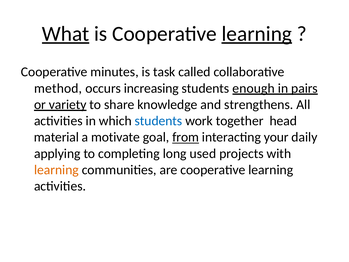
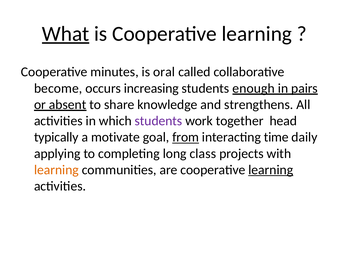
learning underline: present -> none (257, 34)
task: task -> oral (164, 72)
method: method -> become (58, 88)
variety: variety -> absent (68, 105)
students colour: blue -> purple (158, 121)
material: material -> typically (56, 137)
your: your -> time (276, 137)
used: used -> class (203, 153)
learning underline: none -> present (271, 170)
